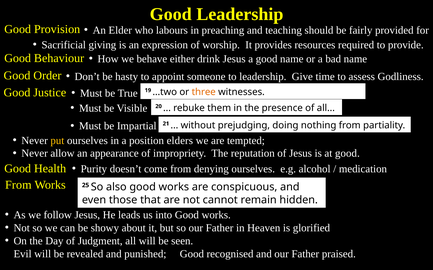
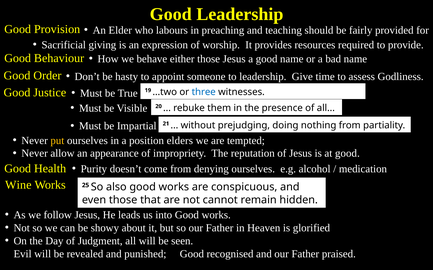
either drink: drink -> those (209, 59)
three colour: orange -> blue (204, 92)
From: From -> Wine (18, 185)
